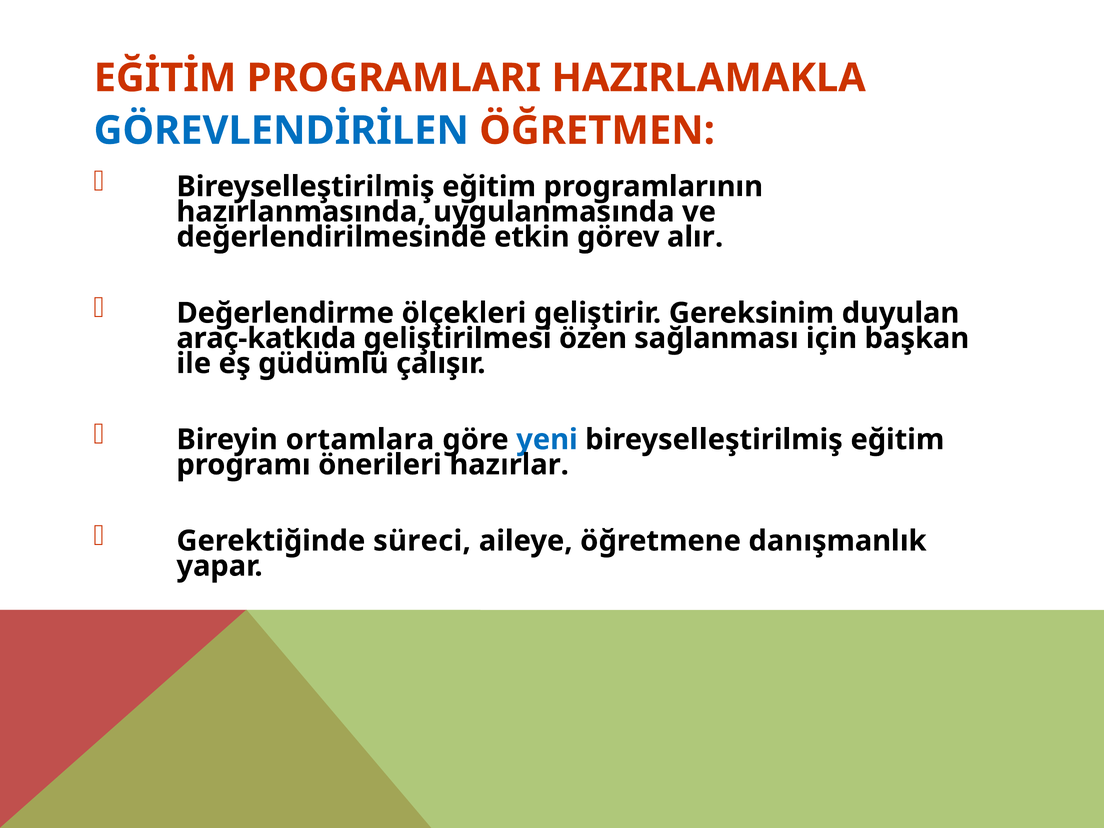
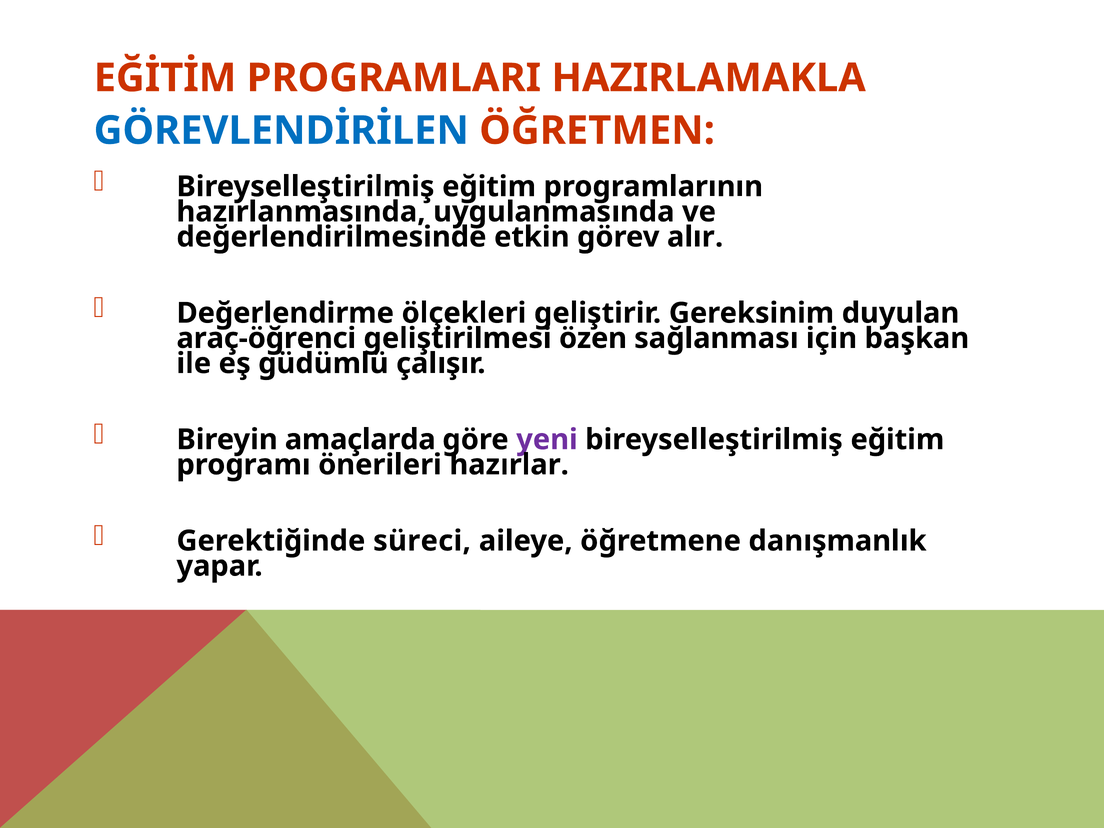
araç-katkıda: araç-katkıda -> araç-öğrenci (266, 338)
ortamlara: ortamlara -> amaçlarda (360, 440)
yeni colour: blue -> purple (547, 440)
